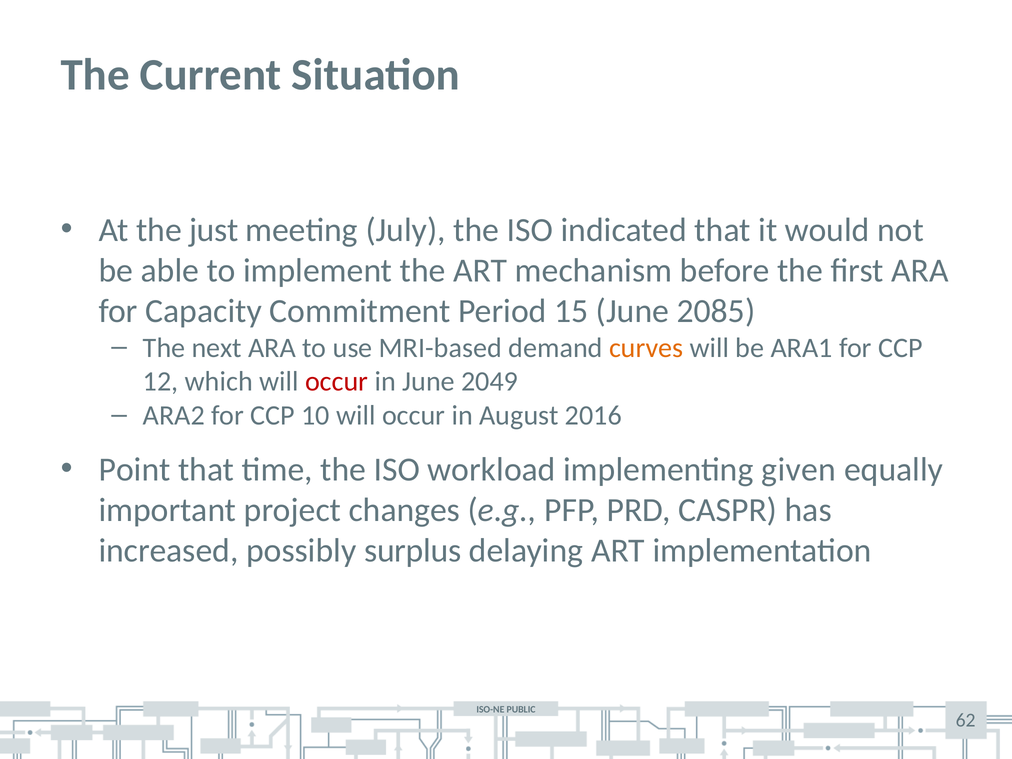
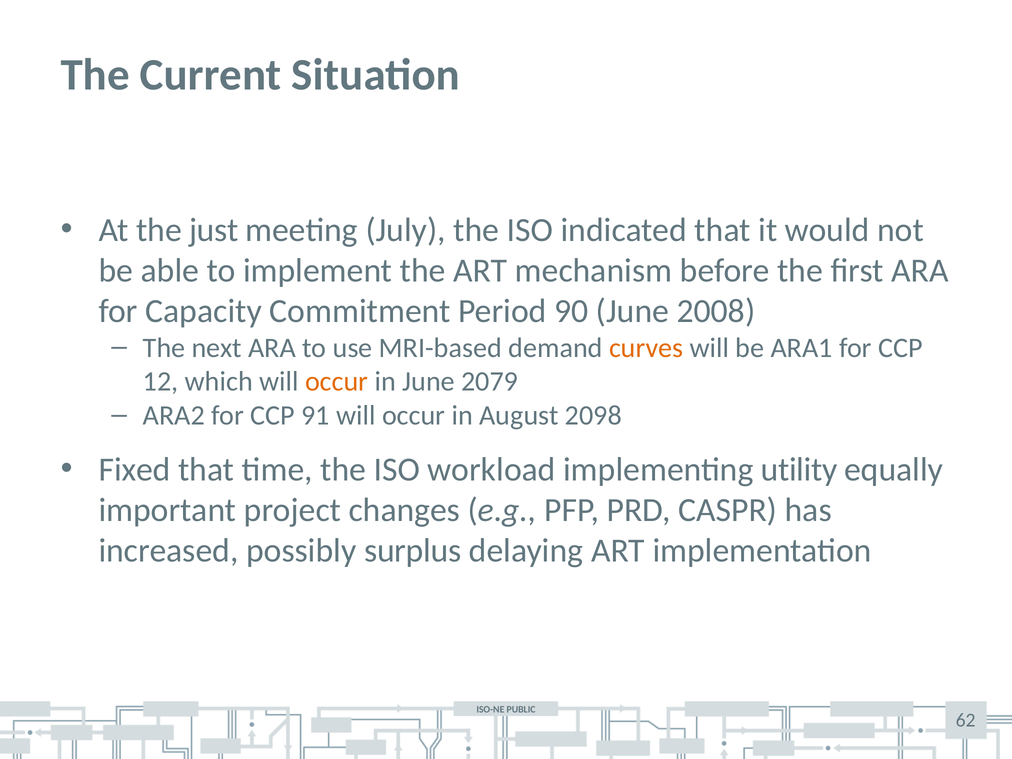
15: 15 -> 90 (571, 311)
2085: 2085 -> 2008 (716, 311)
occur colour: red -> orange (337, 382)
2049: 2049 -> 2079 (490, 382)
10: 10 -> 91 (315, 415)
2016: 2016 -> 2098 (593, 415)
Point: Point -> Fixed (135, 470)
given: given -> utility (799, 470)
